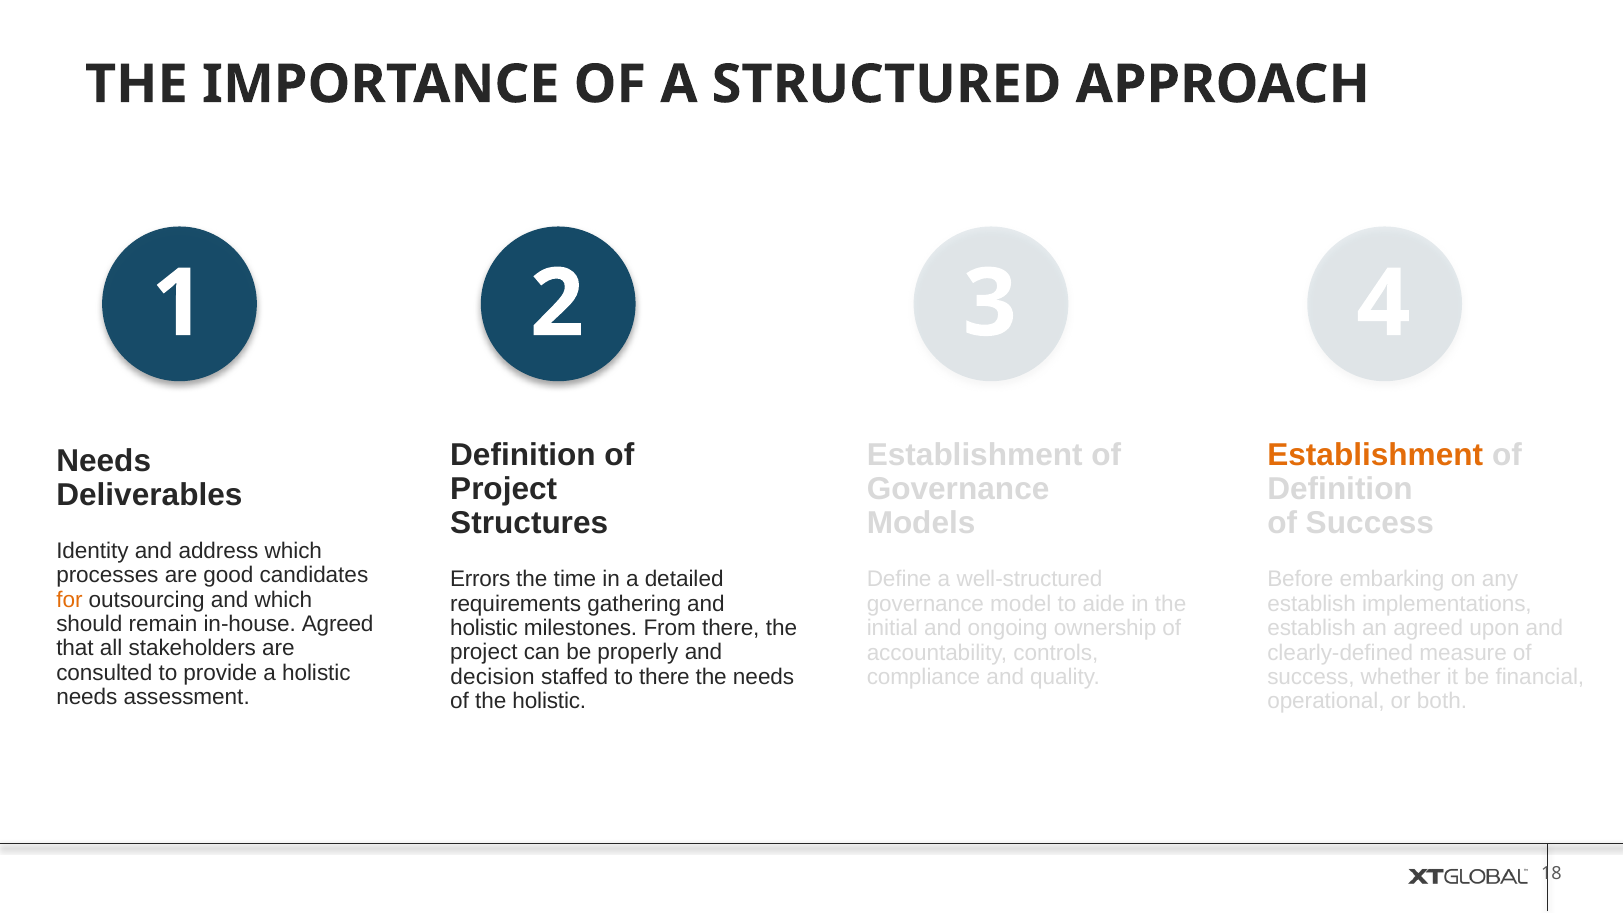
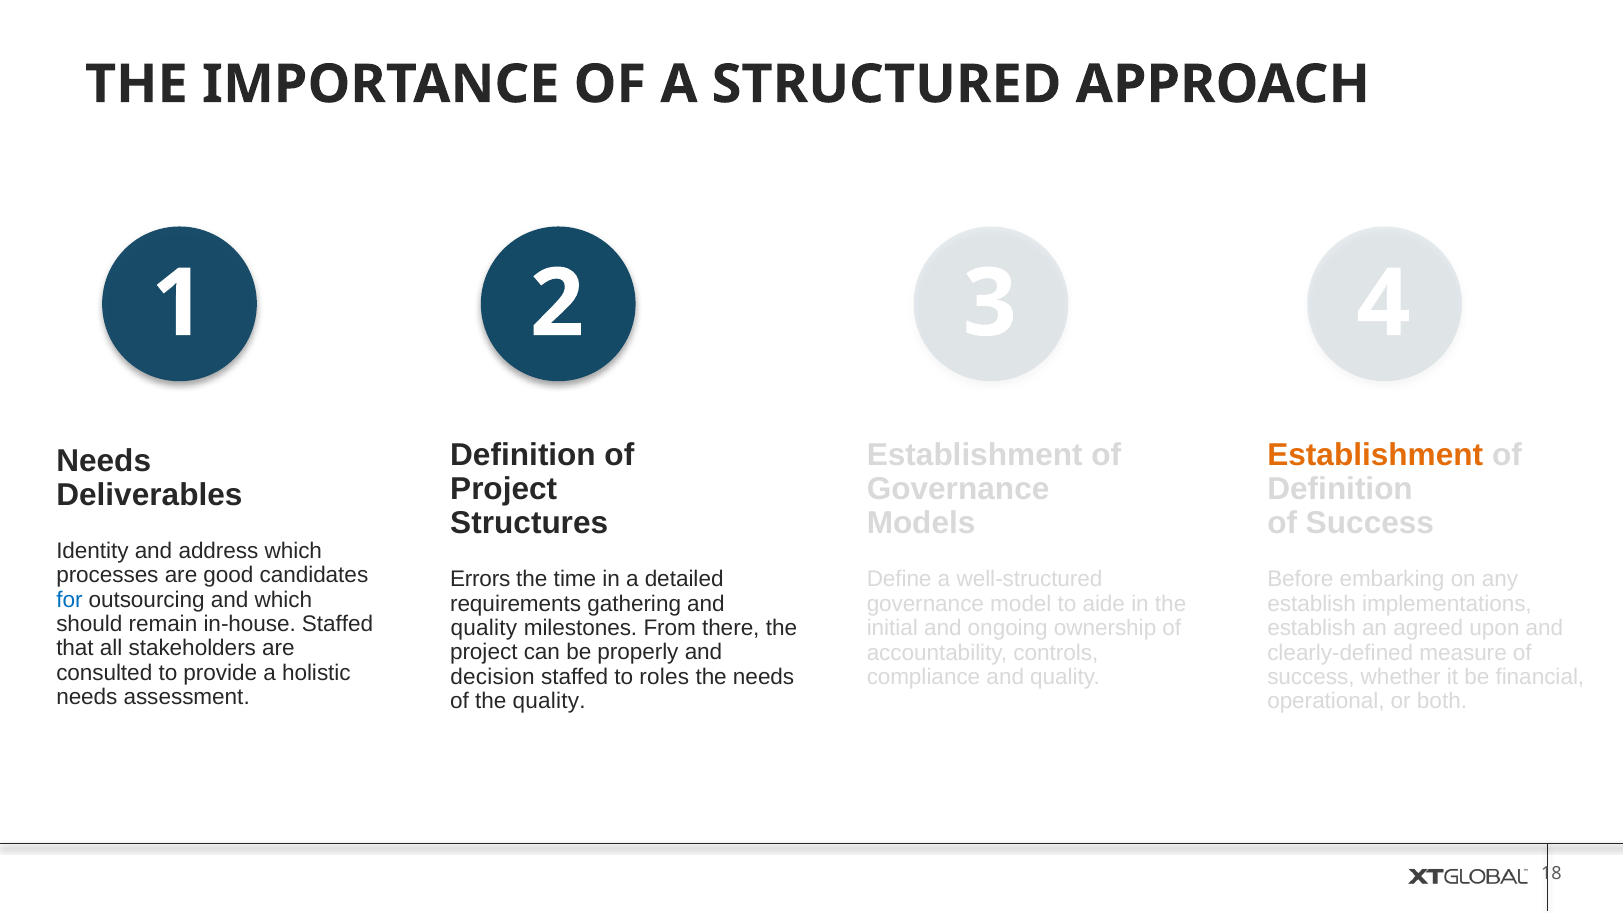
for colour: orange -> blue (69, 600)
in-house Agreed: Agreed -> Staffed (338, 624)
holistic: holistic -> quality (484, 628)
to there: there -> roles (664, 677)
the holistic: holistic -> quality (549, 701)
